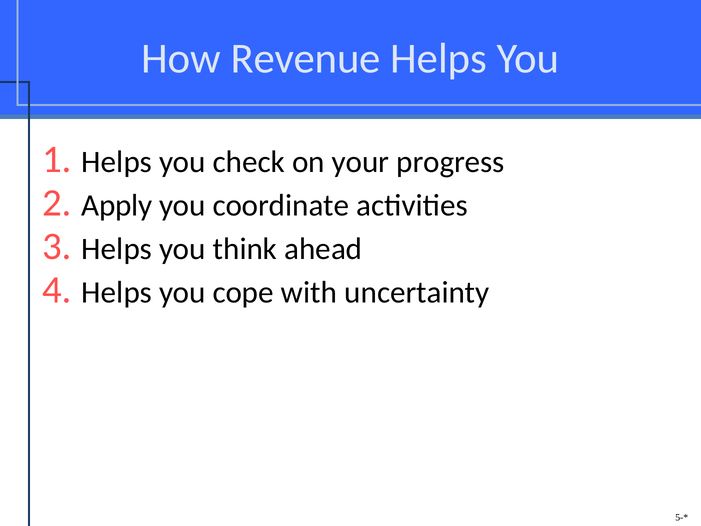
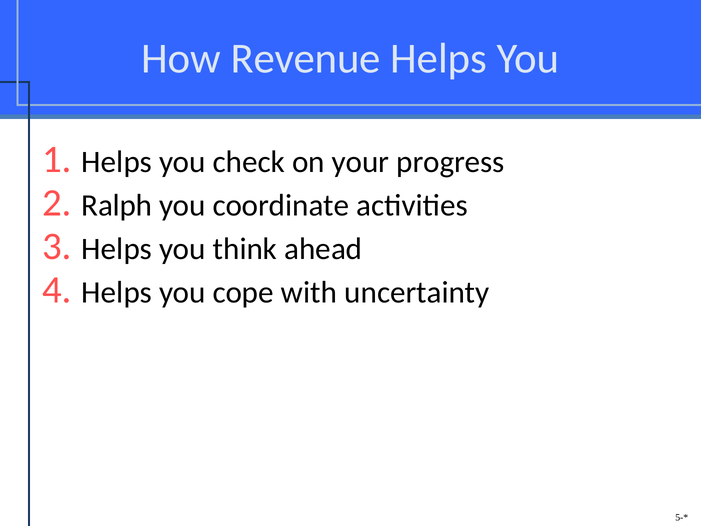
Apply: Apply -> Ralph (117, 205)
